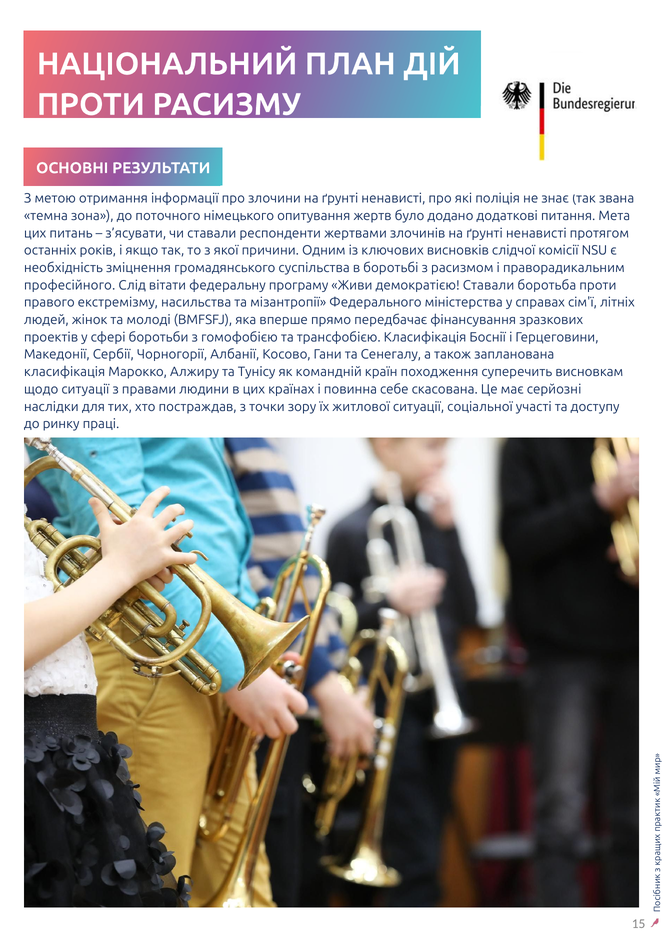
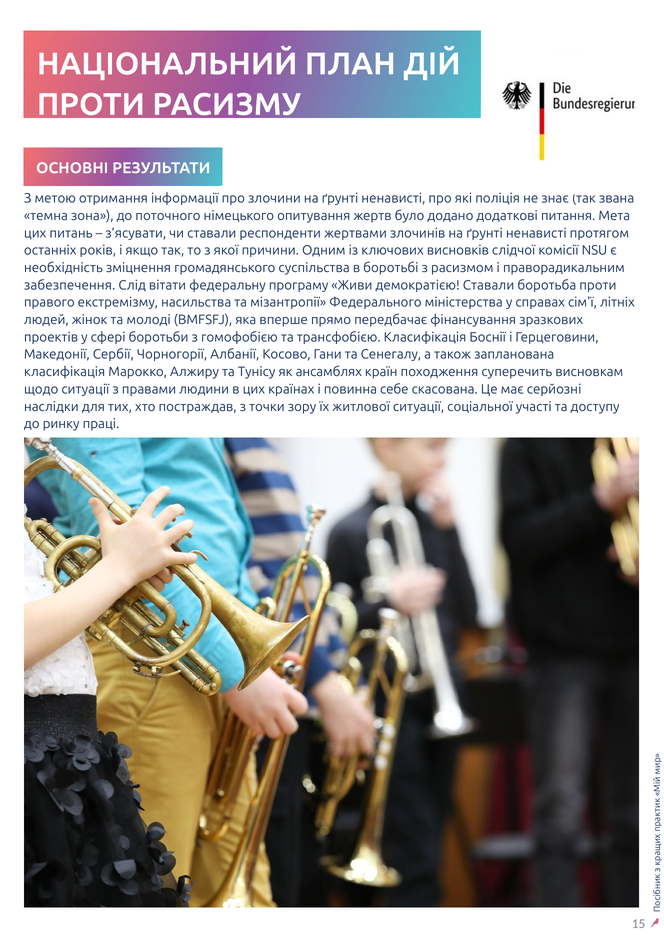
професійного: професійного -> забезпечення (70, 285)
командній: командній -> ансамблях (329, 372)
